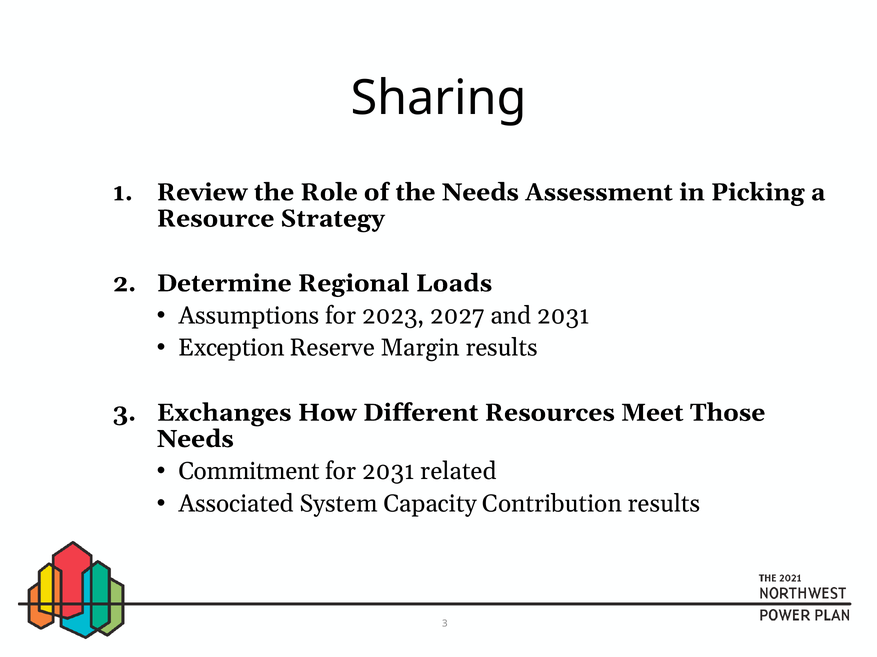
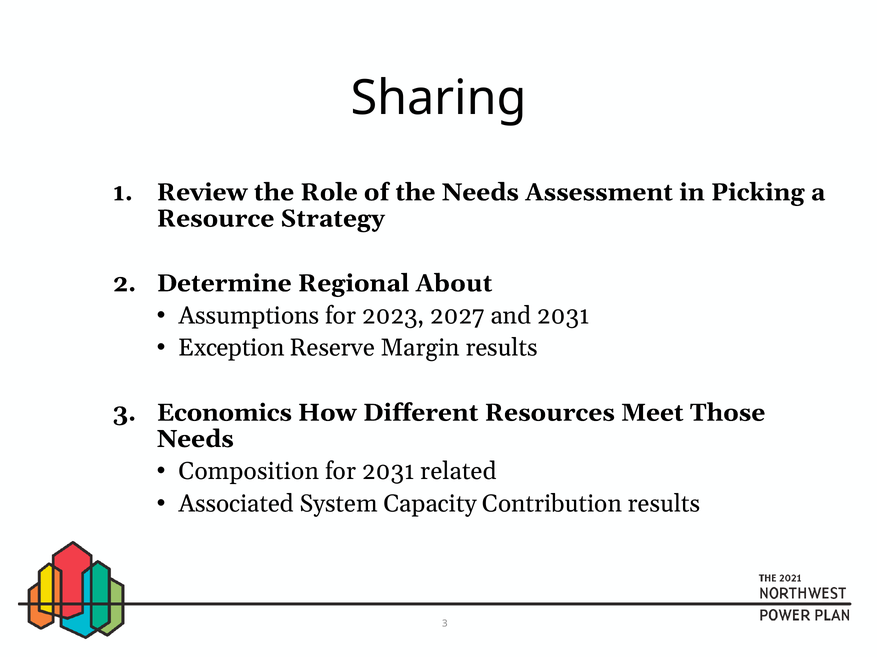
Loads: Loads -> About (454, 284)
Exchanges: Exchanges -> Economics (224, 413)
Commitment: Commitment -> Composition (249, 472)
